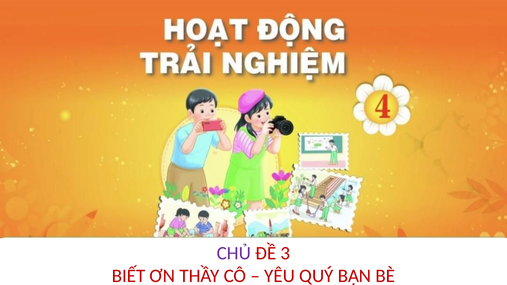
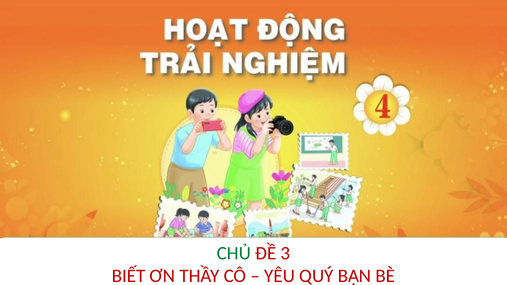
CHỦ colour: purple -> green (234, 253)
